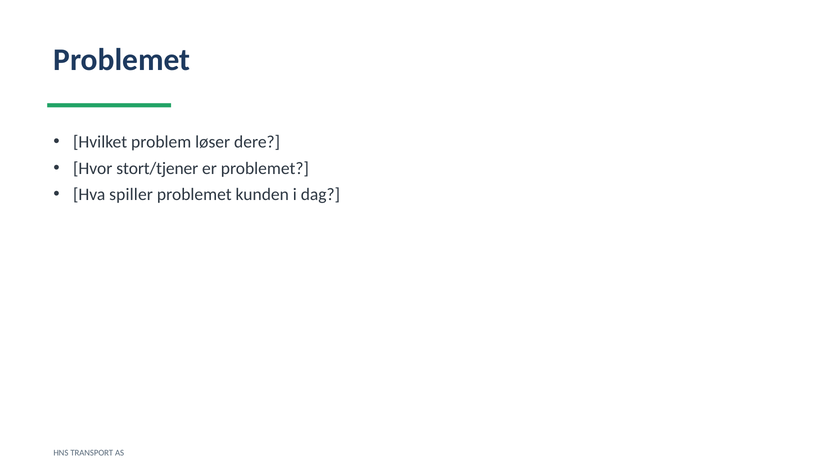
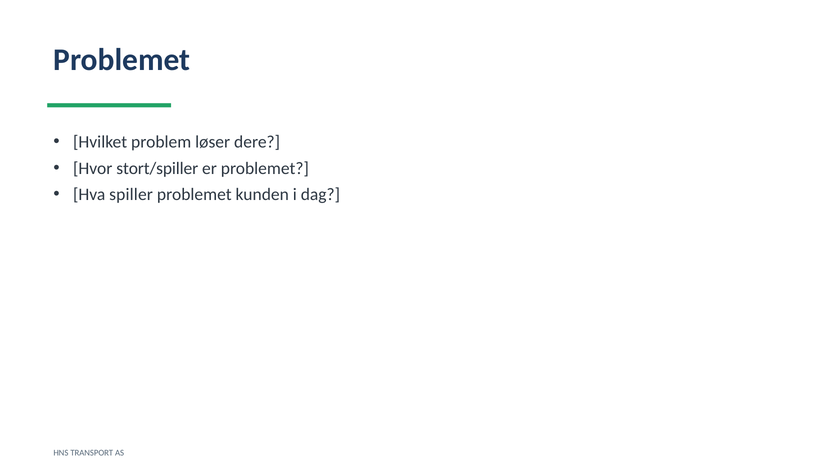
stort/tjener: stort/tjener -> stort/spiller (157, 168)
